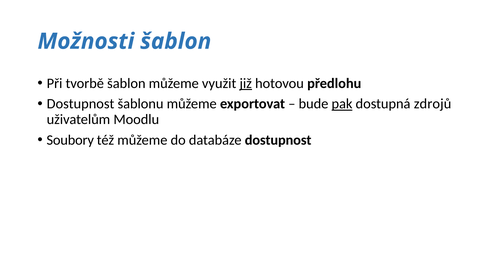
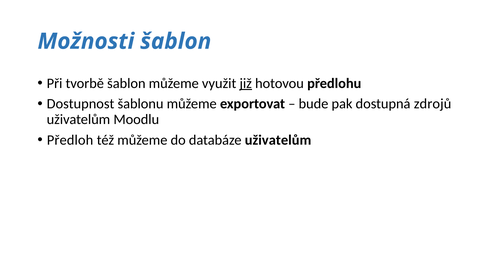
pak underline: present -> none (342, 104)
Soubory: Soubory -> Předloh (70, 140)
databáze dostupnost: dostupnost -> uživatelům (278, 140)
